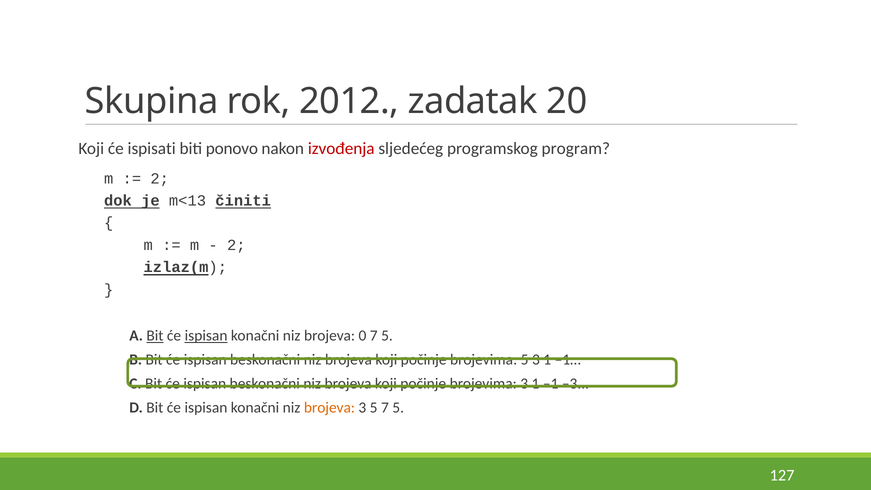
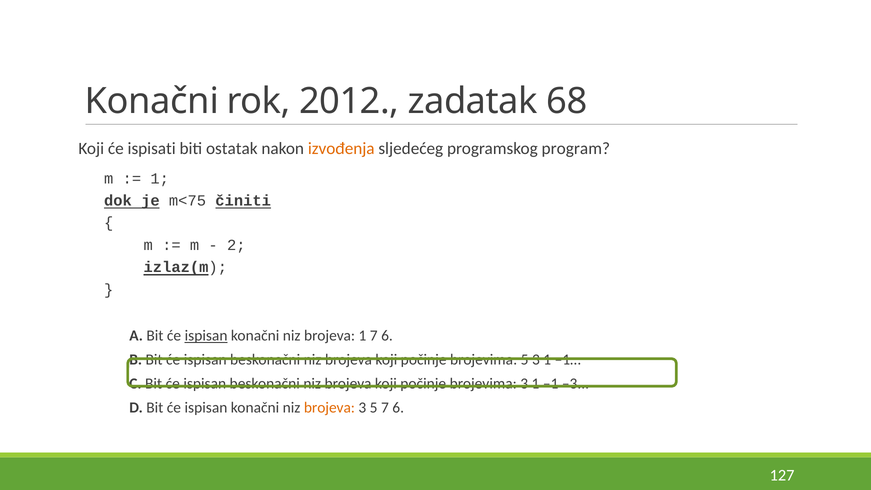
Skupina: Skupina -> Konačni (152, 101)
20: 20 -> 68 (567, 101)
ponovo: ponovo -> ostatak (232, 149)
izvođenja colour: red -> orange (341, 149)
2: 2 -> 1 (160, 178)
m<13: m<13 -> m<75 (188, 201)
Bit underline: present -> none (155, 336)
brojeva 0: 0 -> 1 (362, 336)
5: 5 -> 6 (387, 336)
5 7 5: 5 -> 6 (398, 408)
